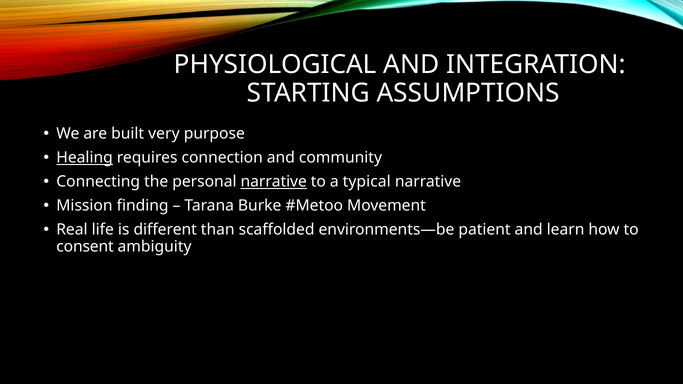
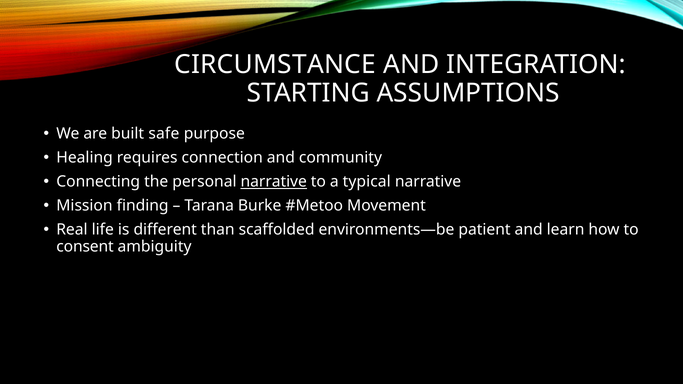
PHYSIOLOGICAL: PHYSIOLOGICAL -> CIRCUMSTANCE (275, 65)
very: very -> safe (164, 134)
Healing underline: present -> none (85, 158)
